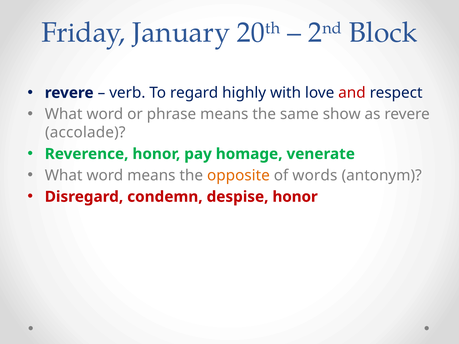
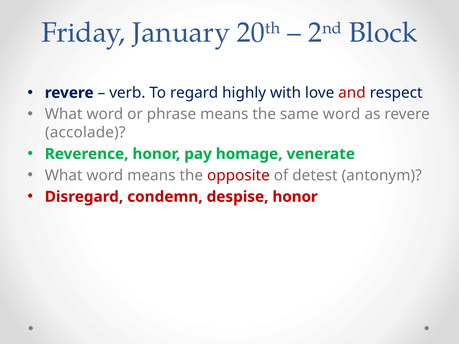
same show: show -> word (342, 114)
opposite colour: orange -> red (238, 175)
words: words -> detest (315, 175)
